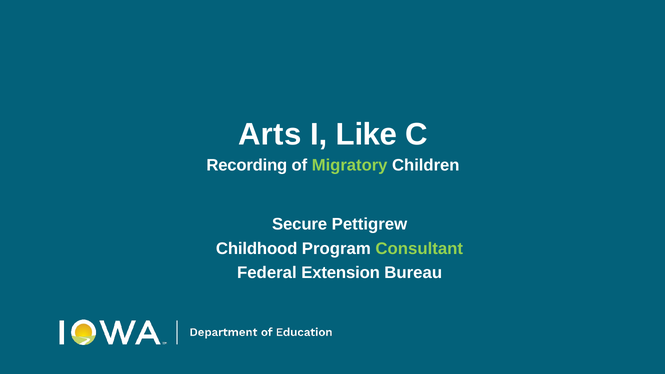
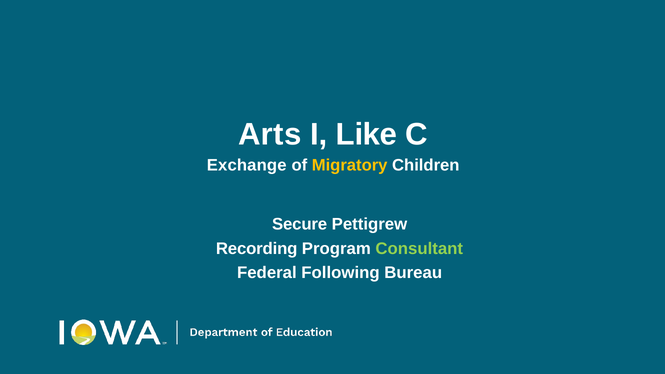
Recording: Recording -> Exchange (247, 165)
Migratory colour: light green -> yellow (350, 165)
Childhood: Childhood -> Recording (257, 249)
Extension: Extension -> Following (341, 273)
